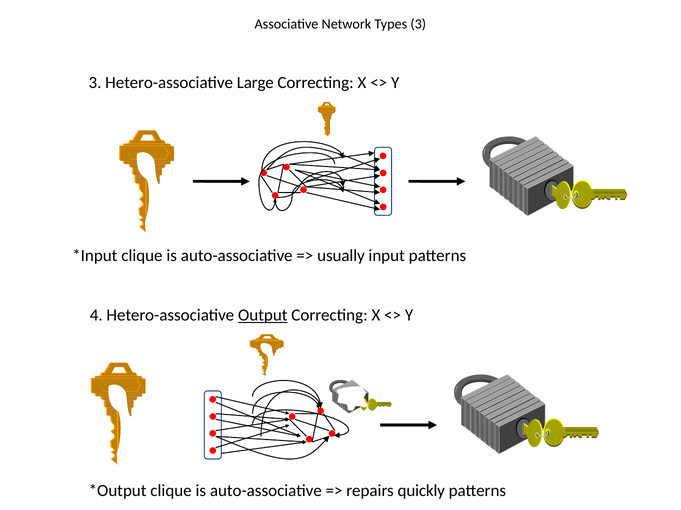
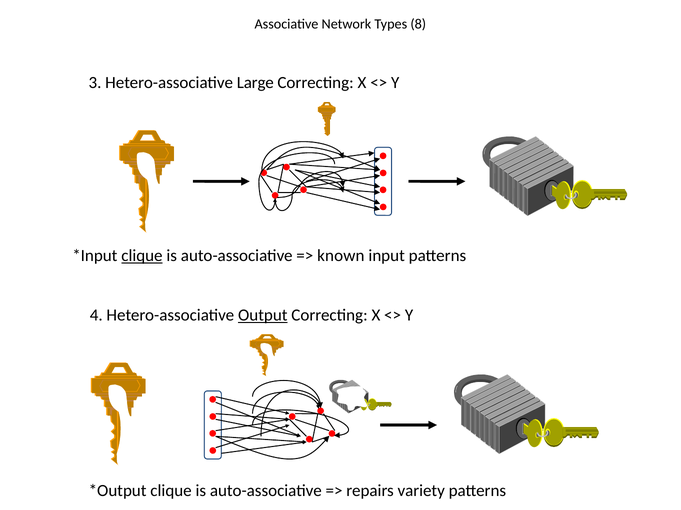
Types 3: 3 -> 8 (418, 24)
clique underline: none -> present (142, 256)
usually: usually -> known (341, 256)
quickly: quickly -> variety (421, 491)
